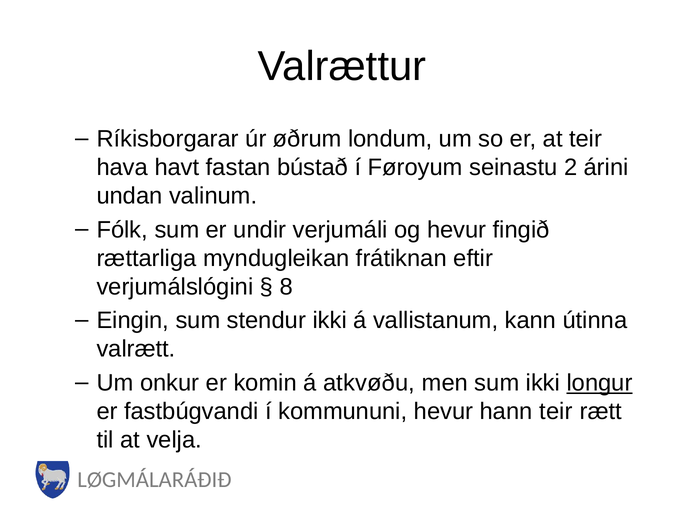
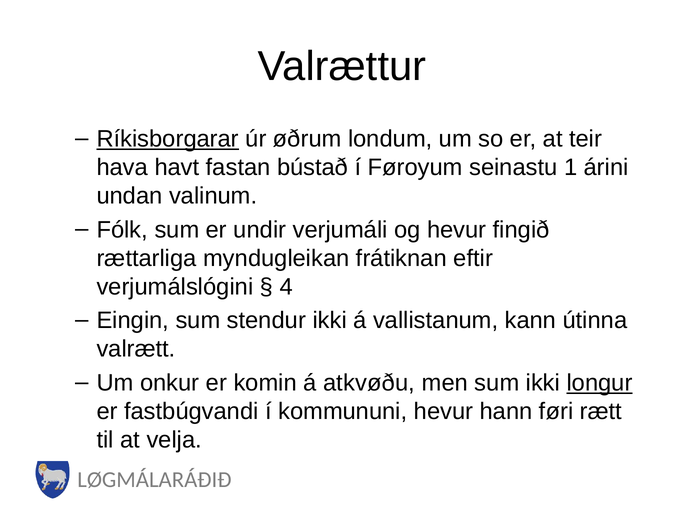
Ríkisborgarar underline: none -> present (168, 139)
2: 2 -> 1 (571, 168)
8: 8 -> 4 (286, 287)
hann teir: teir -> føri (556, 411)
